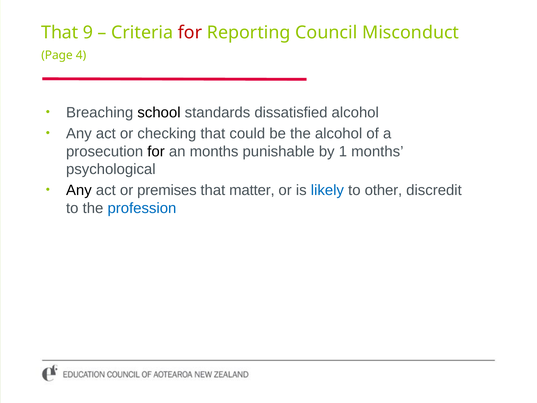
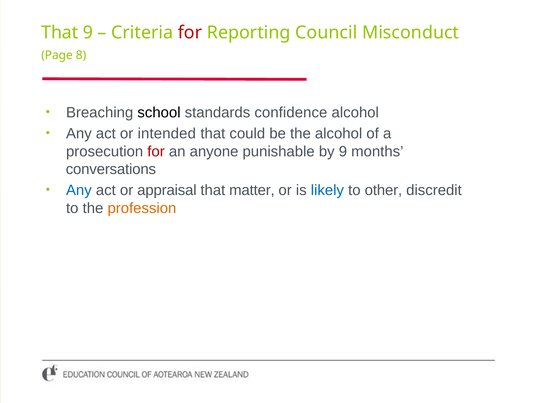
4: 4 -> 8 (81, 55)
dissatisfied: dissatisfied -> confidence (291, 113)
checking: checking -> intended (167, 133)
for colour: black -> red (156, 151)
an months: months -> anyone (214, 151)
by 1: 1 -> 9 (343, 151)
psychological: psychological -> conversations (111, 169)
Any colour: black -> blue (79, 190)
premises: premises -> appraisal (167, 190)
profession colour: blue -> orange (142, 208)
